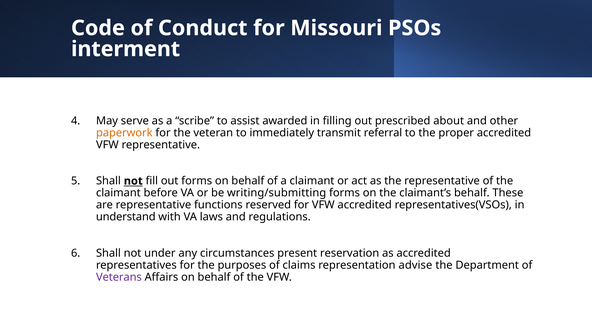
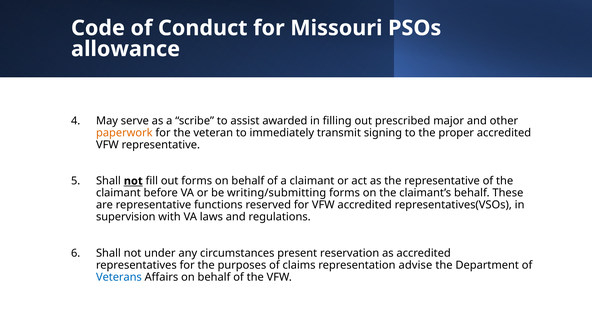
interment: interment -> allowance (126, 49)
about: about -> major (449, 121)
referral: referral -> signing (383, 133)
understand: understand -> supervision (126, 217)
Veterans colour: purple -> blue (119, 277)
